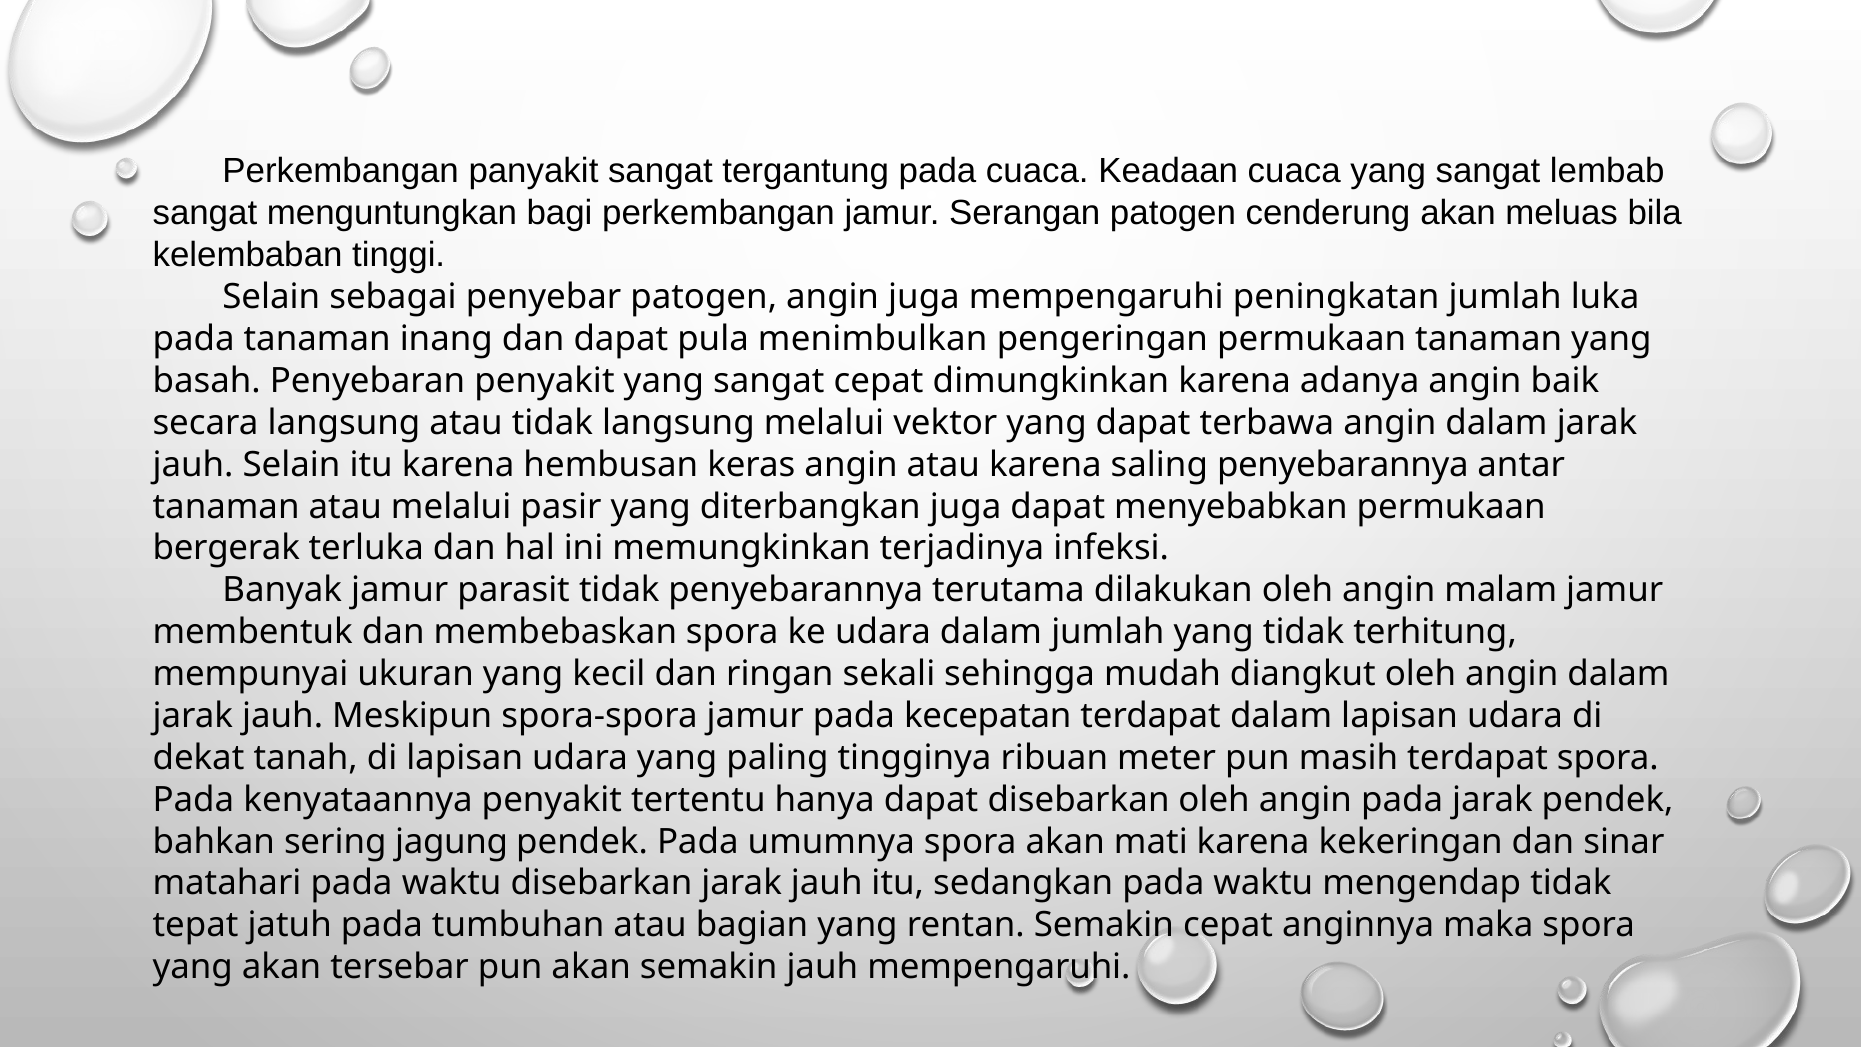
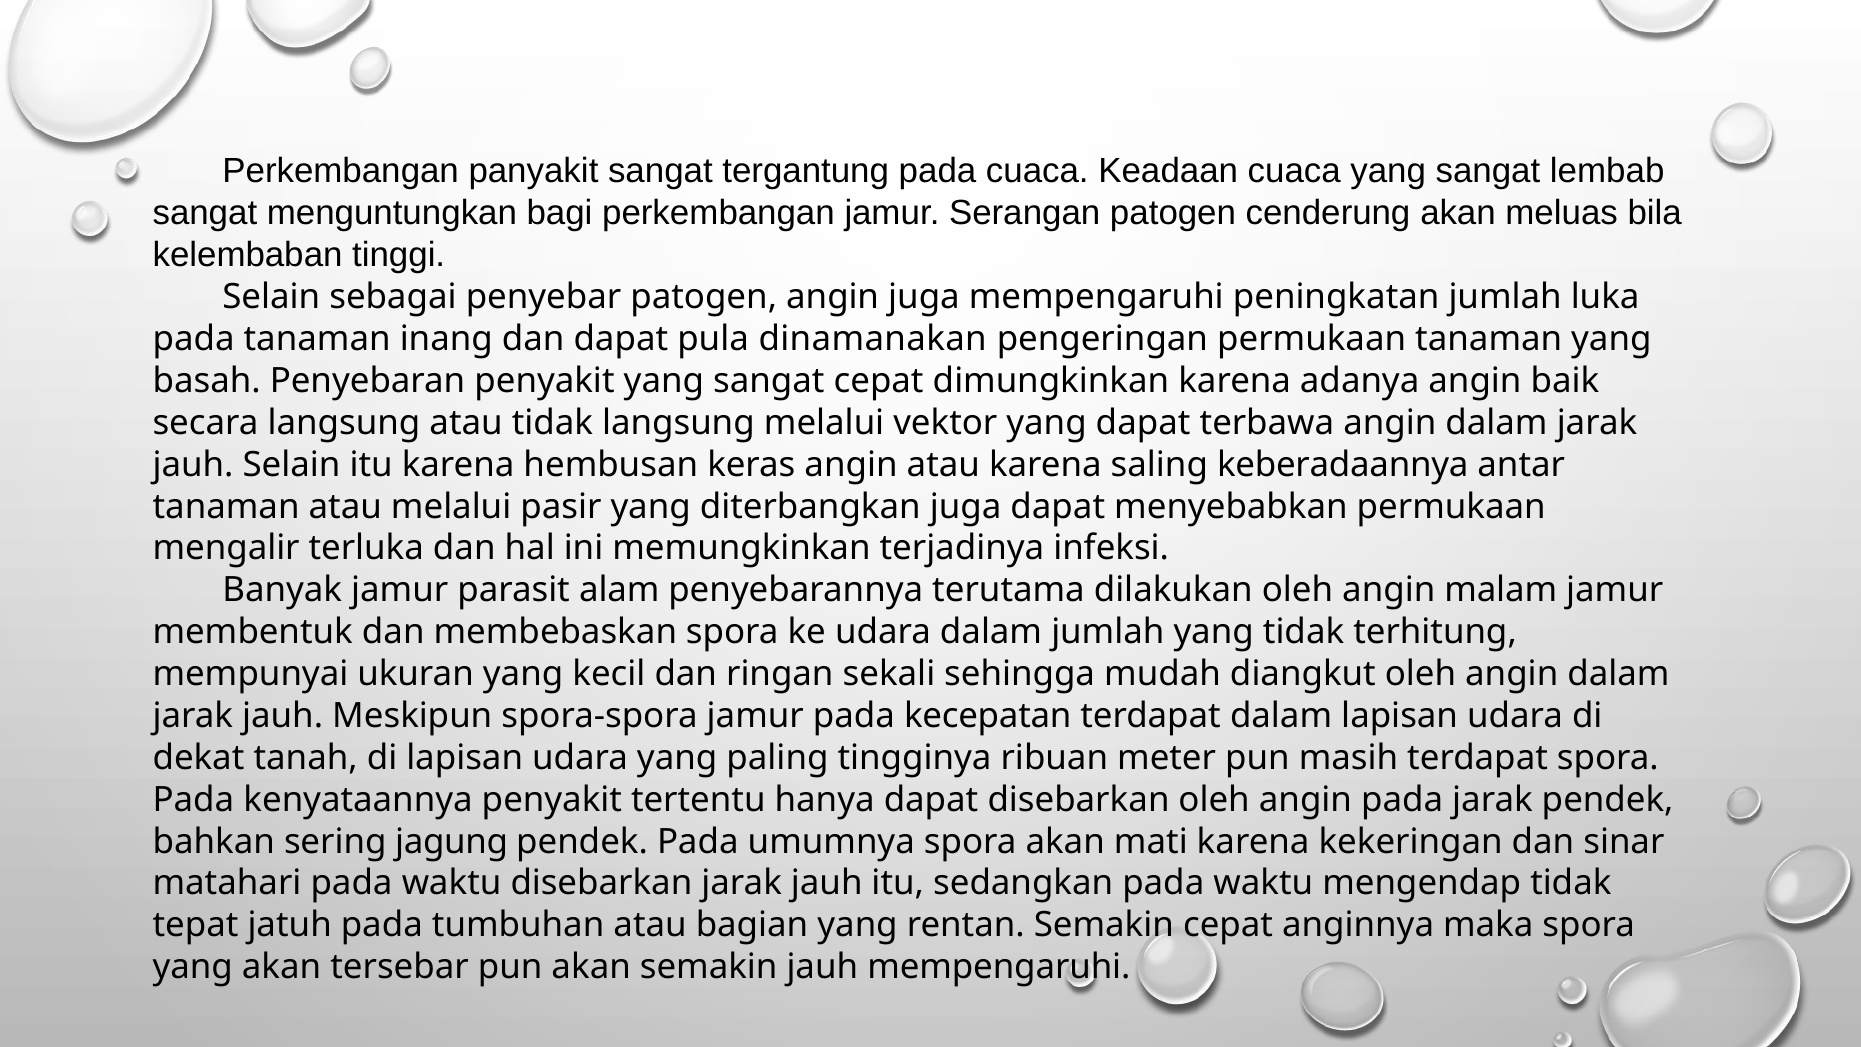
menimbulkan: menimbulkan -> dinamanakan (873, 339)
saling penyebarannya: penyebarannya -> keberadaannya (1343, 465)
bergerak: bergerak -> mengalir (226, 548)
parasit tidak: tidak -> alam (619, 590)
